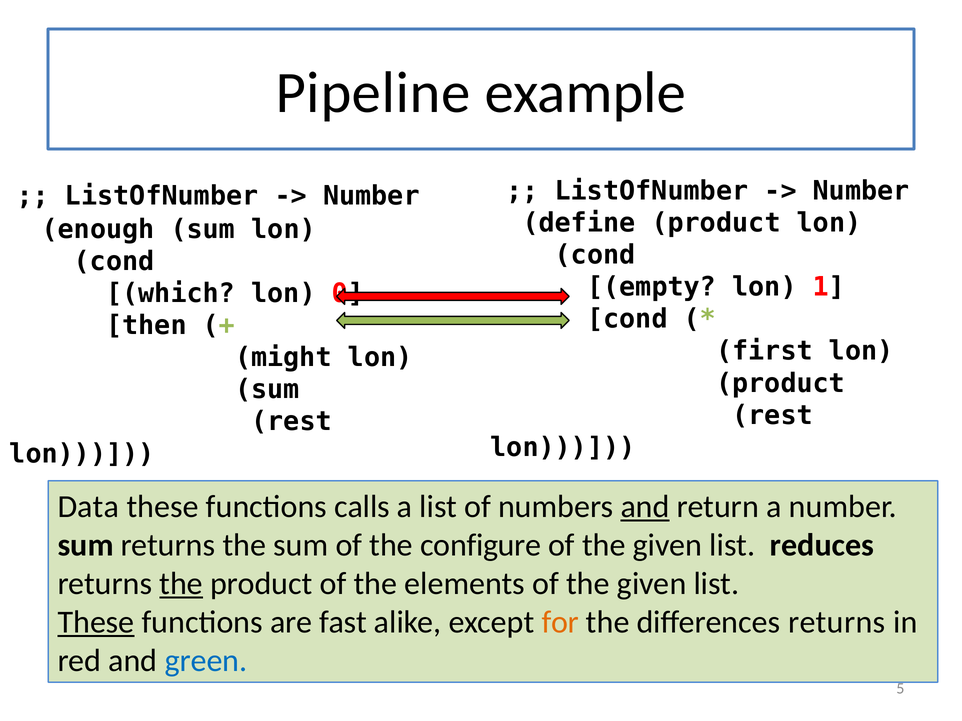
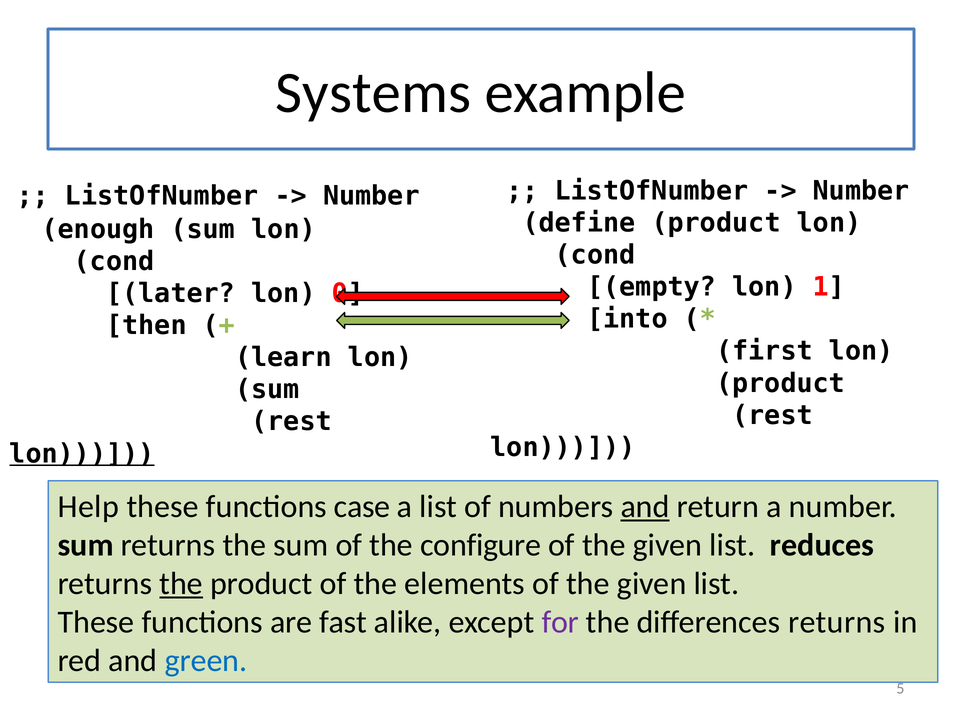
Pipeline: Pipeline -> Systems (373, 93)
which: which -> later (171, 294)
cond: cond -> into (627, 319)
might: might -> learn (283, 358)
lon underline: none -> present (82, 454)
Data: Data -> Help (88, 507)
calls: calls -> case (362, 507)
These underline: present -> none (96, 623)
for colour: orange -> purple (560, 623)
